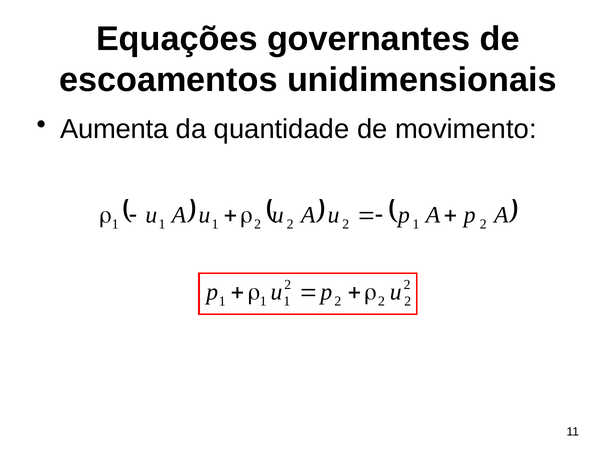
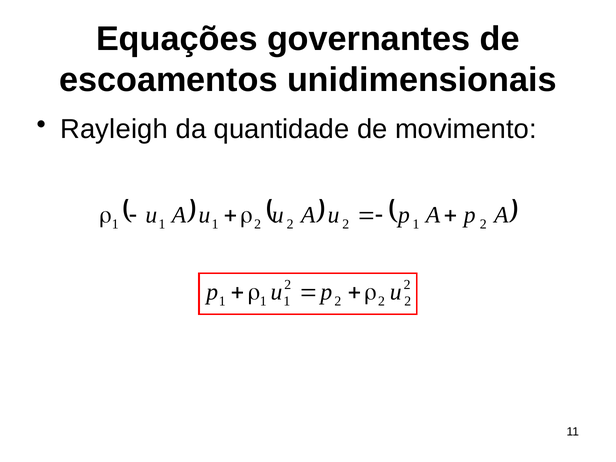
Aumenta: Aumenta -> Rayleigh (114, 129)
